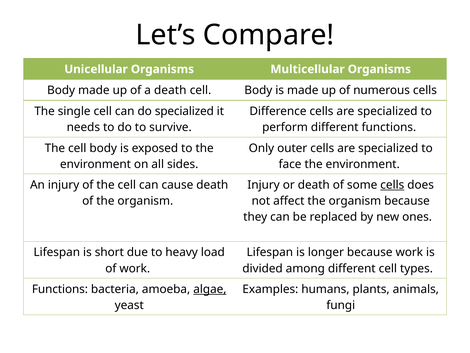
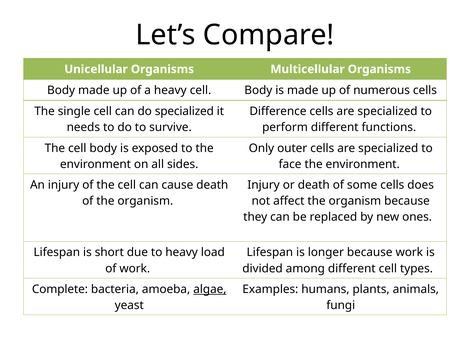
a death: death -> heavy (170, 90)
cells underline: present -> none (392, 185)
Functions: Functions -> Complete (60, 289)
